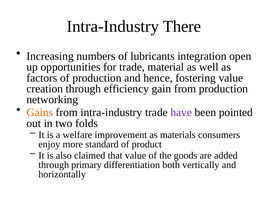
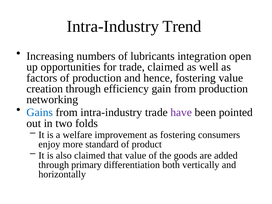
There: There -> Trend (182, 26)
trade material: material -> claimed (166, 67)
Gains colour: orange -> blue (40, 112)
as materials: materials -> fostering (178, 135)
